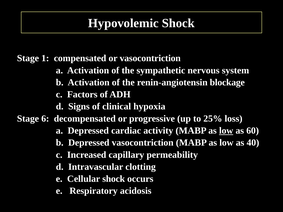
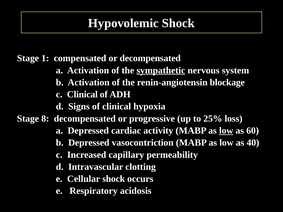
or vasocontriction: vasocontriction -> decompensated (150, 58)
sympathetic underline: none -> present (161, 70)
c Factors: Factors -> Clinical (82, 95)
6: 6 -> 8 (45, 119)
